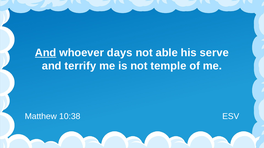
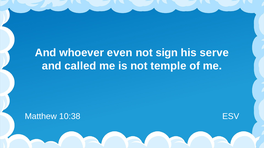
And underline: present -> none (46, 53)
days: days -> even (120, 53)
able: able -> sign (167, 53)
terrify: terrify -> called (80, 66)
